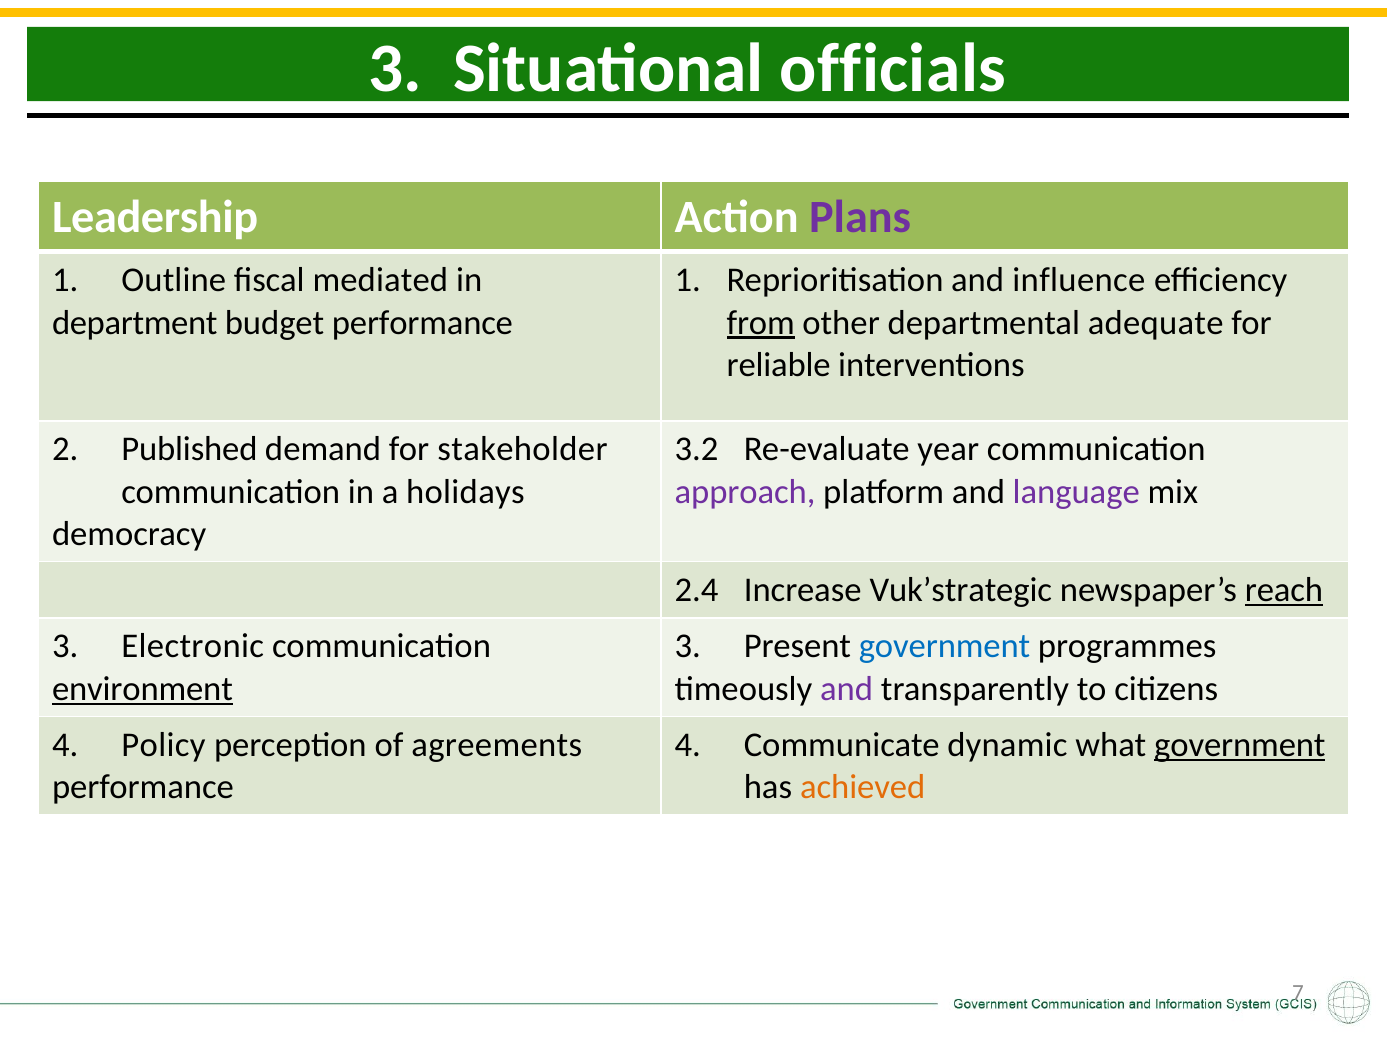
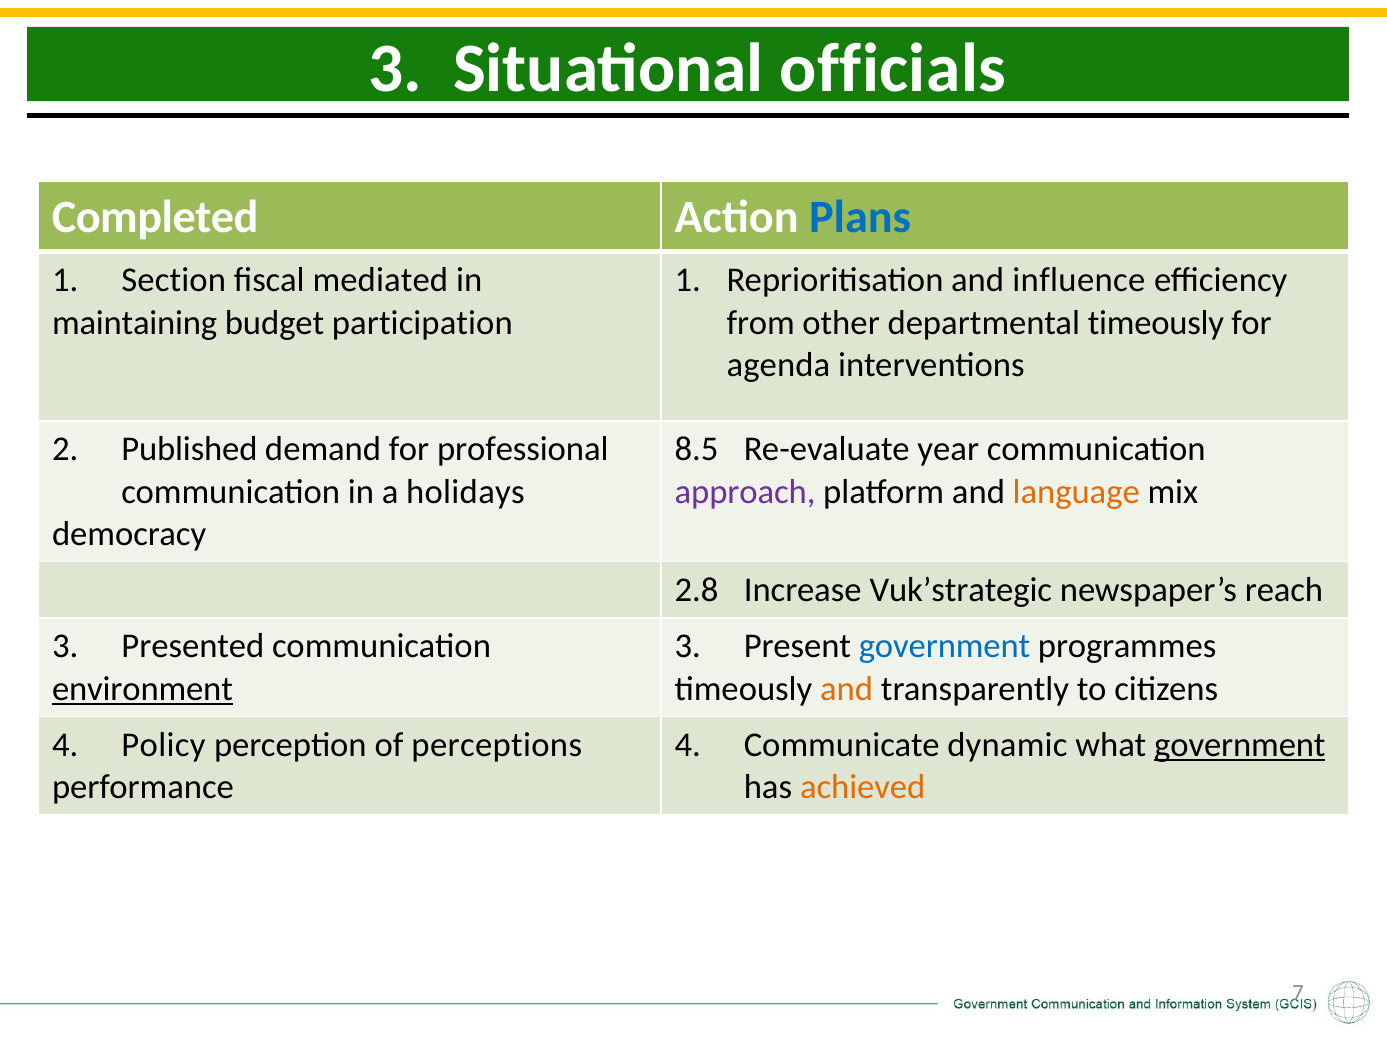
Leadership: Leadership -> Completed (155, 217)
Plans colour: purple -> blue (860, 217)
Outline: Outline -> Section (174, 280)
department: department -> maintaining (135, 323)
budget performance: performance -> participation (422, 323)
from underline: present -> none (761, 323)
departmental adequate: adequate -> timeously (1156, 323)
reliable: reliable -> agenda (778, 365)
stakeholder: stakeholder -> professional (523, 449)
3.2: 3.2 -> 8.5 (696, 449)
language colour: purple -> orange (1076, 492)
2.4: 2.4 -> 2.8 (696, 590)
reach underline: present -> none (1284, 590)
Electronic: Electronic -> Presented (193, 647)
and colour: purple -> orange (847, 689)
agreements: agreements -> perceptions (497, 745)
